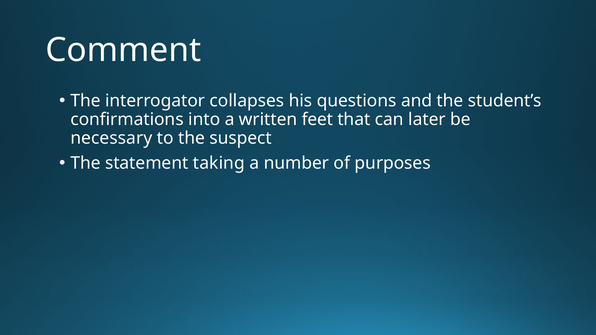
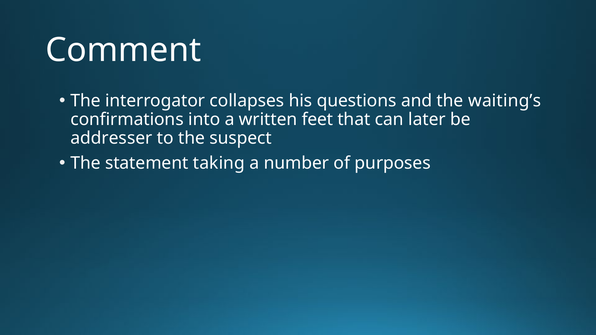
student’s: student’s -> waiting’s (505, 101)
necessary: necessary -> addresser (111, 138)
